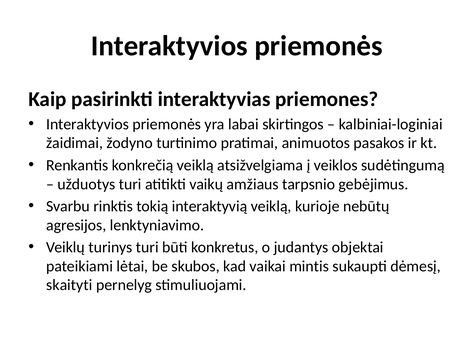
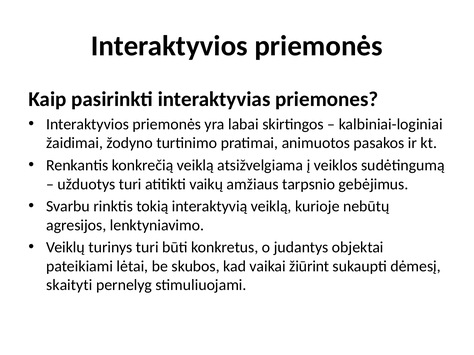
mintis: mintis -> žiūrint (309, 267)
